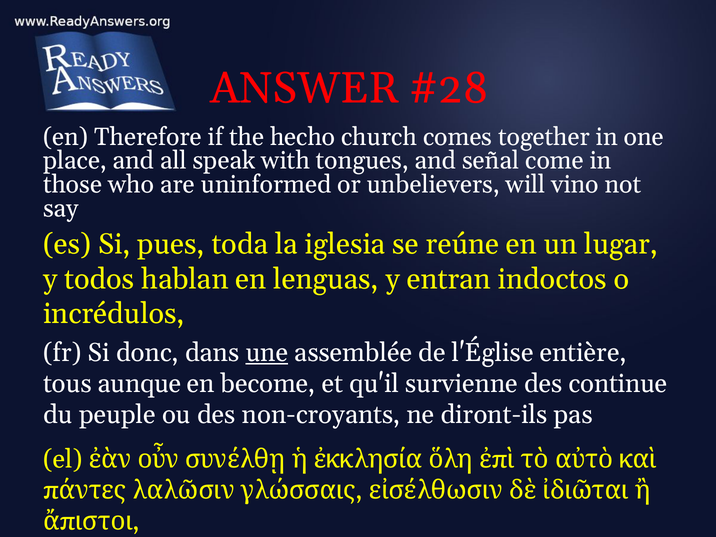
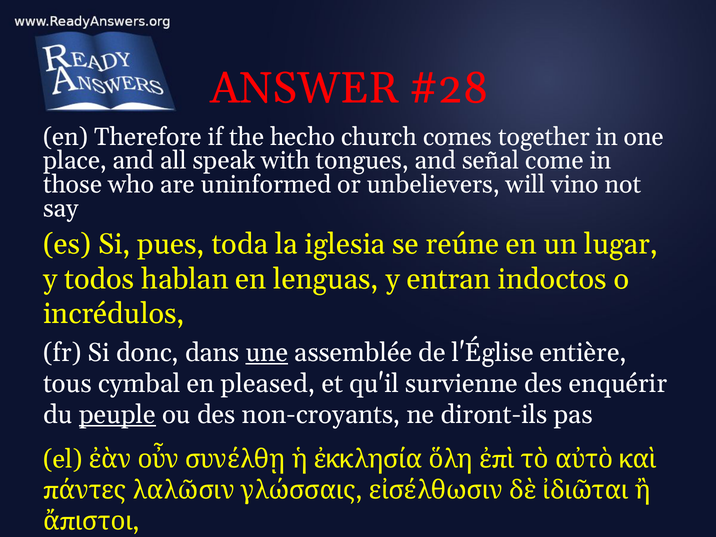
aunque: aunque -> cymbal (139, 384)
become: become -> pleased (268, 384)
continue: continue -> enquérir (618, 384)
peuple underline: none -> present (117, 415)
